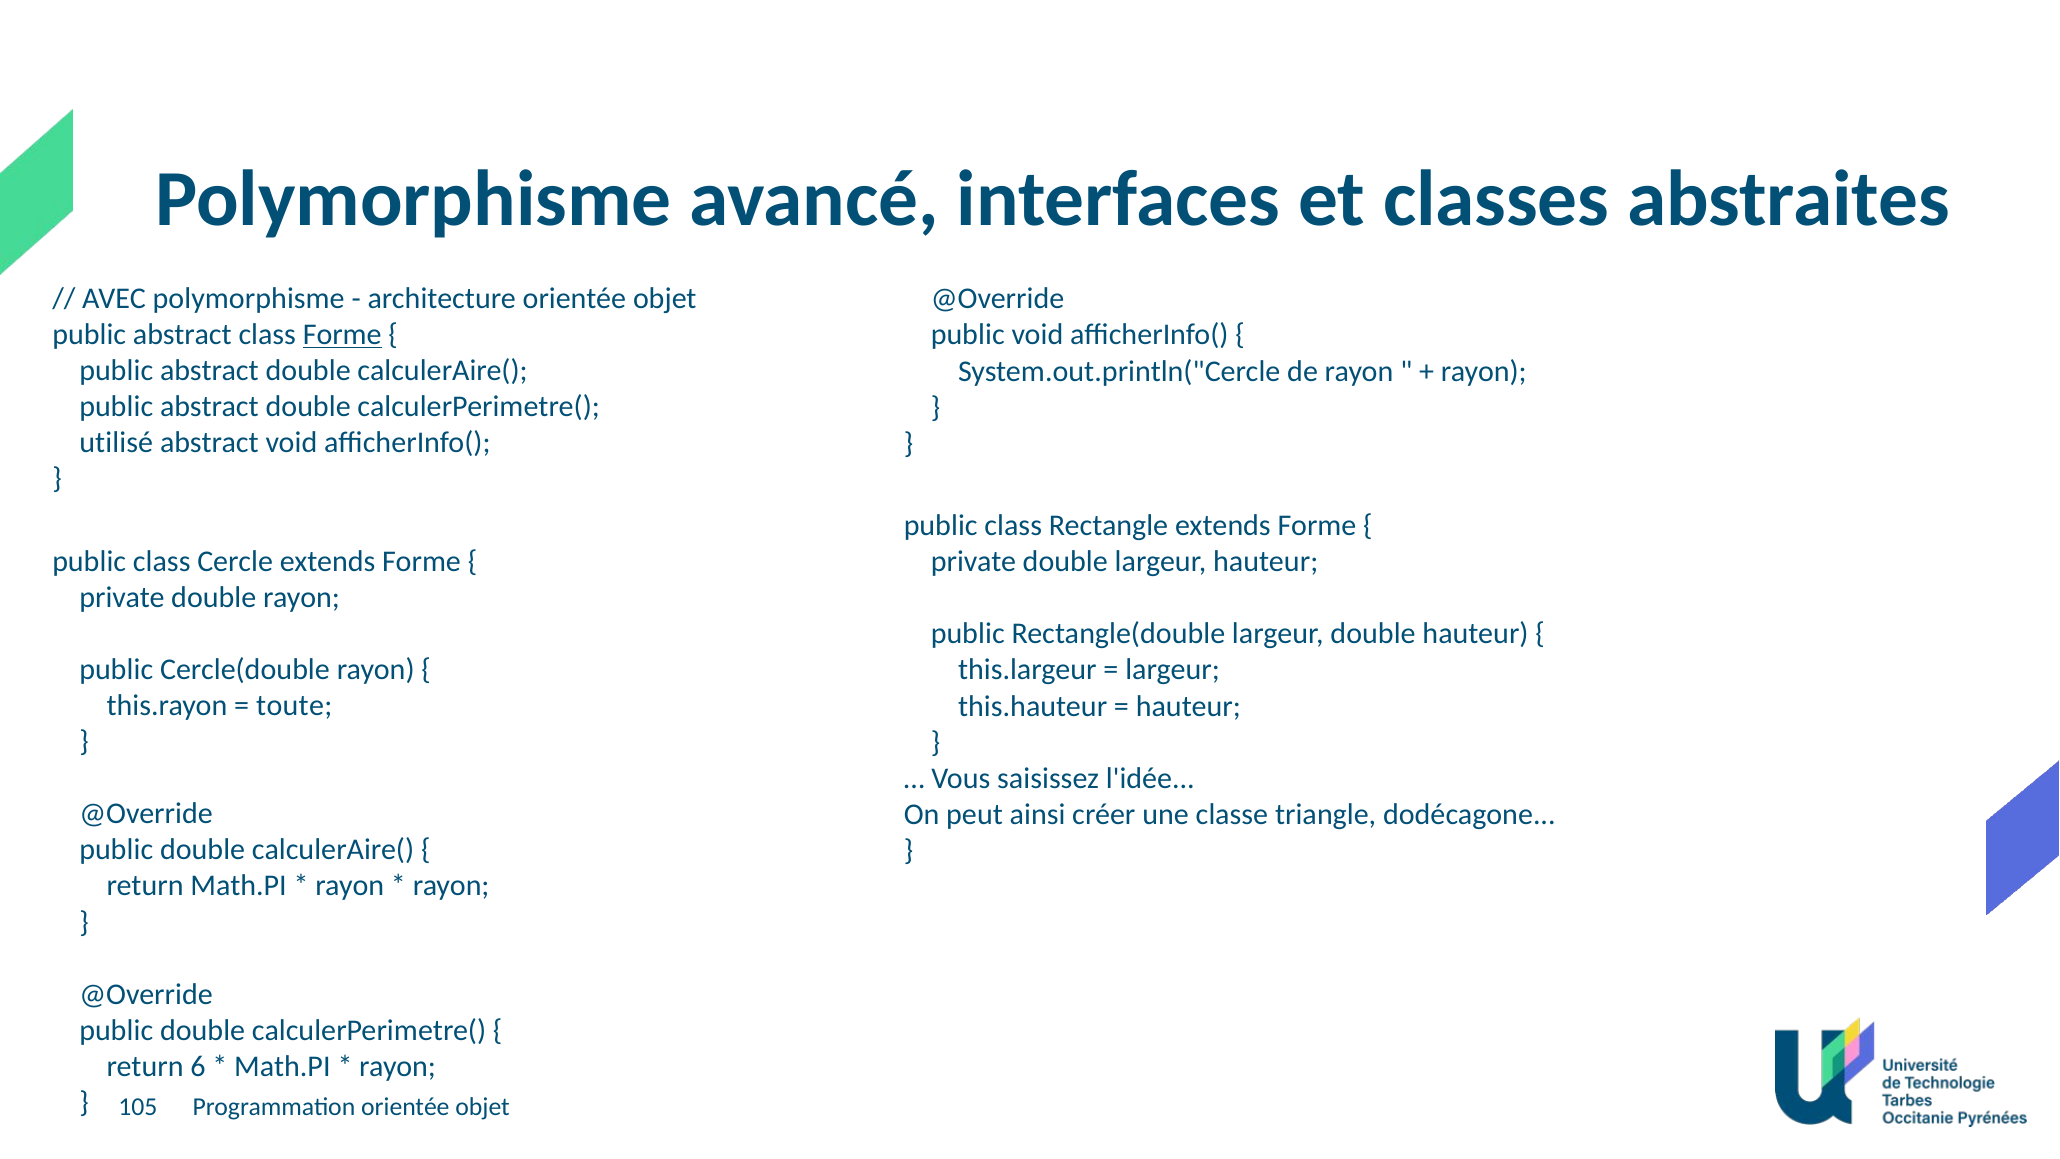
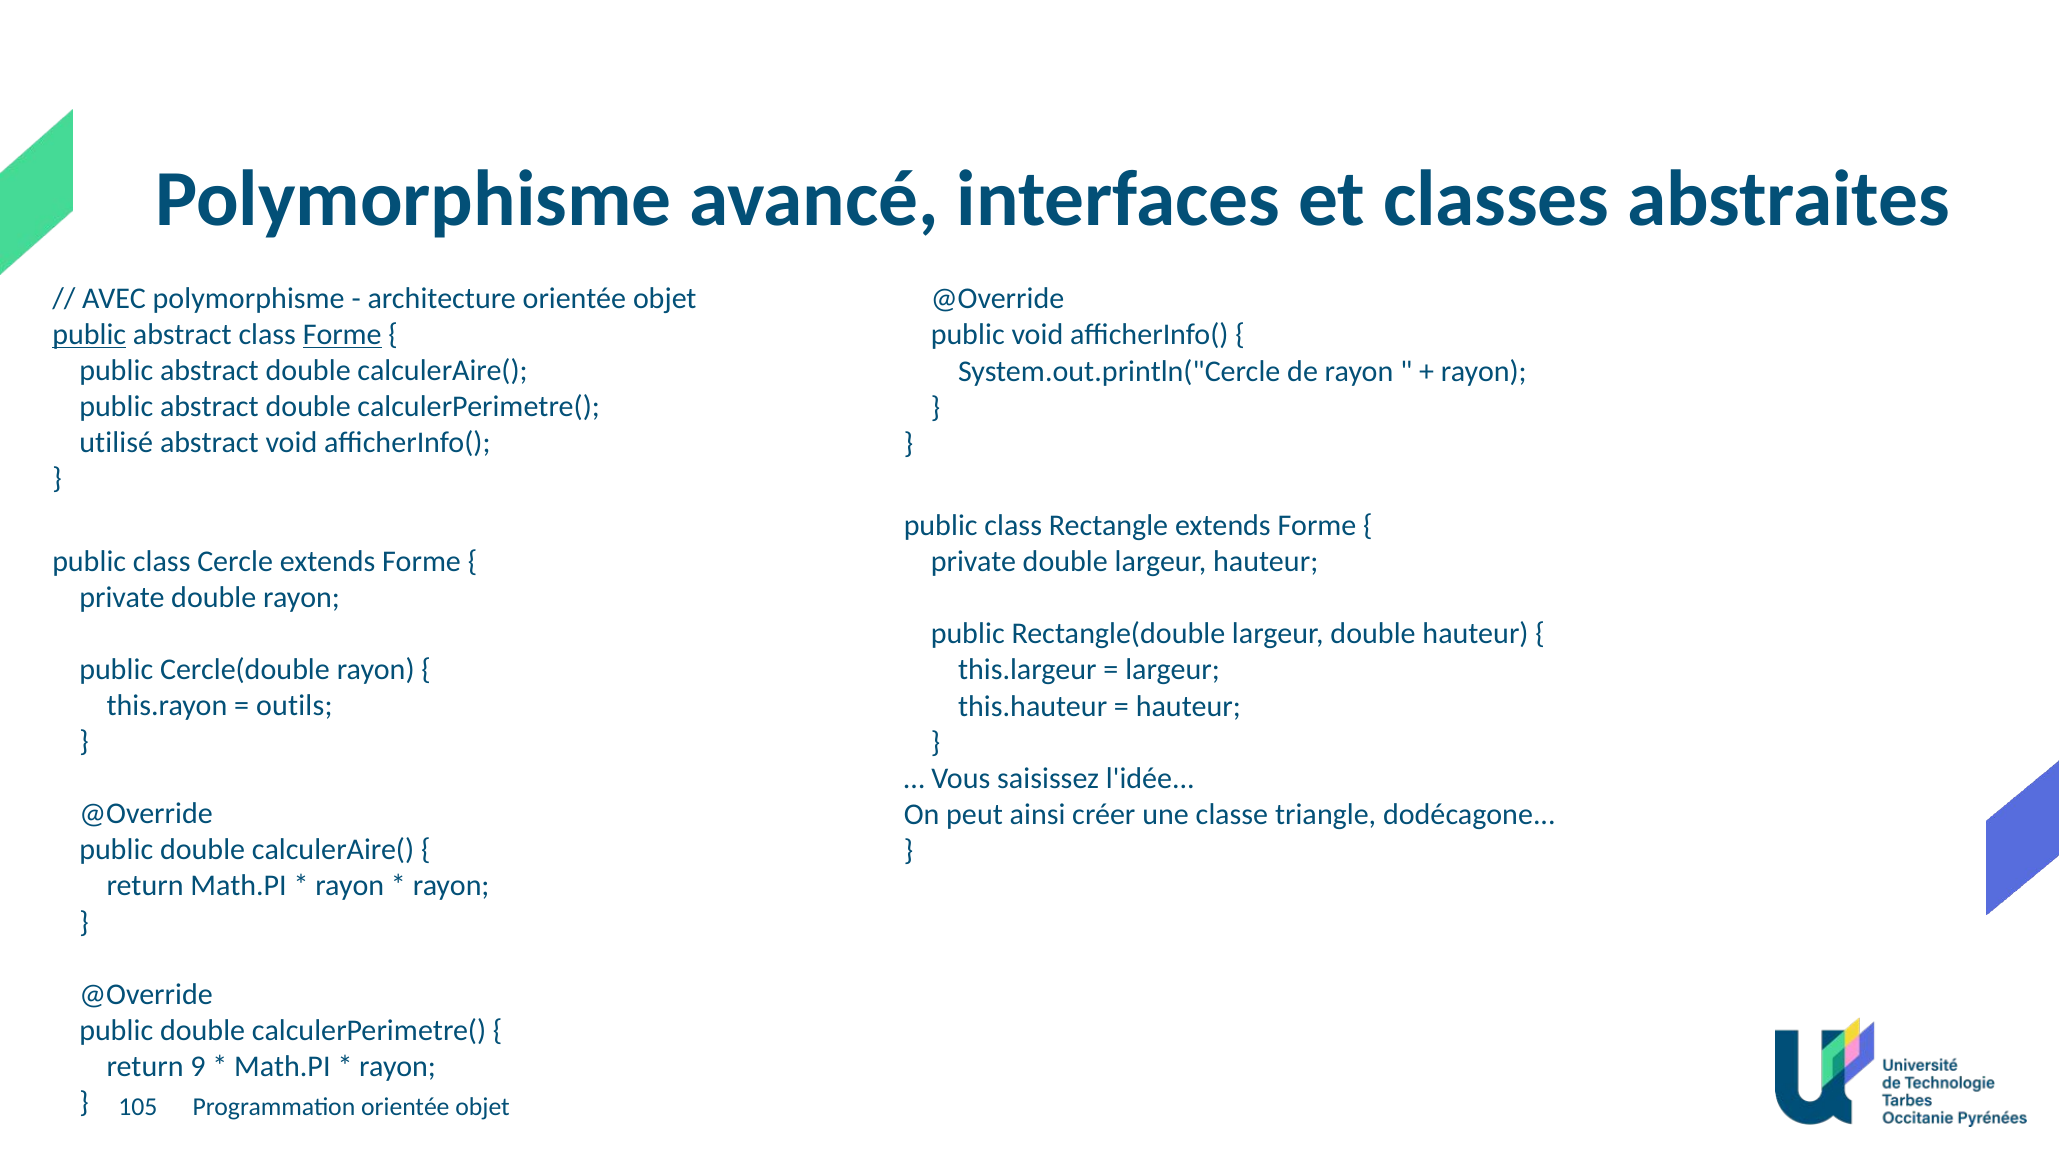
public underline: none -> present (89, 334)
toute: toute -> outils (294, 705)
6: 6 -> 9 (198, 1066)
